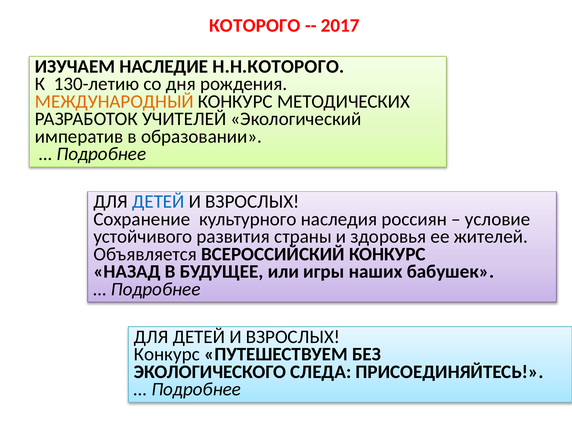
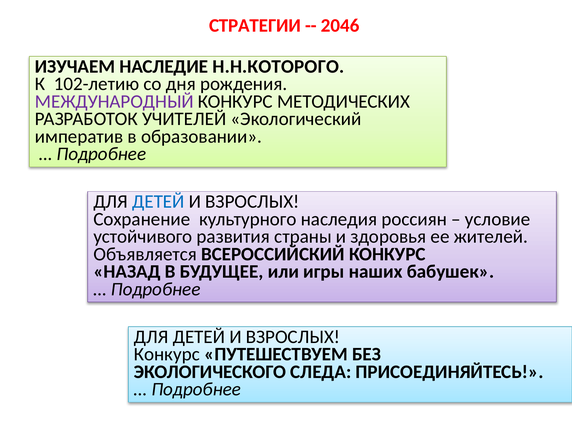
КОТОРОГО: КОТОРОГО -> СТРАТЕГИИ (255, 26)
2017: 2017 -> 2046 (340, 26)
130-летию: 130-летию -> 102-летию (97, 84)
МЕЖДУНАРОДНЫЙ colour: orange -> purple (114, 102)
